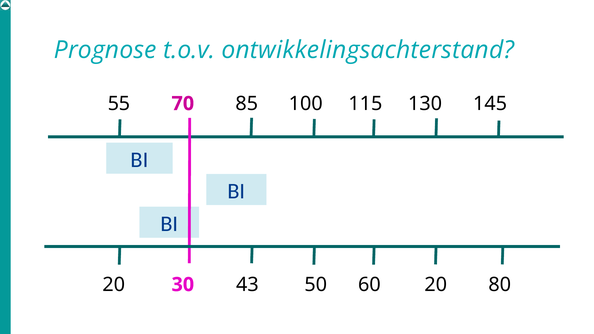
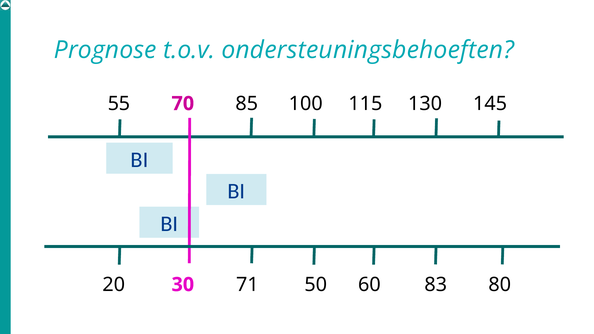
ontwikkelingsachterstand: ontwikkelingsachterstand -> ondersteuningsbehoeften (368, 50)
43: 43 -> 71 (247, 285)
60 20: 20 -> 83 (436, 285)
